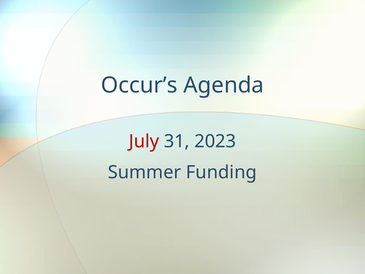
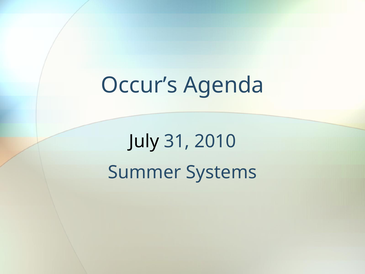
July colour: red -> black (144, 141)
2023: 2023 -> 2010 (215, 141)
Funding: Funding -> Systems (221, 172)
